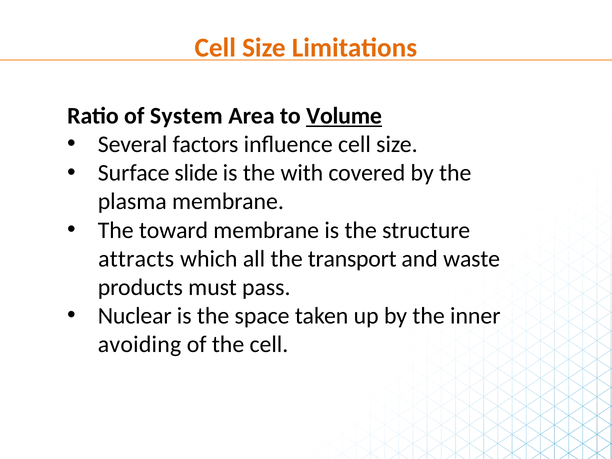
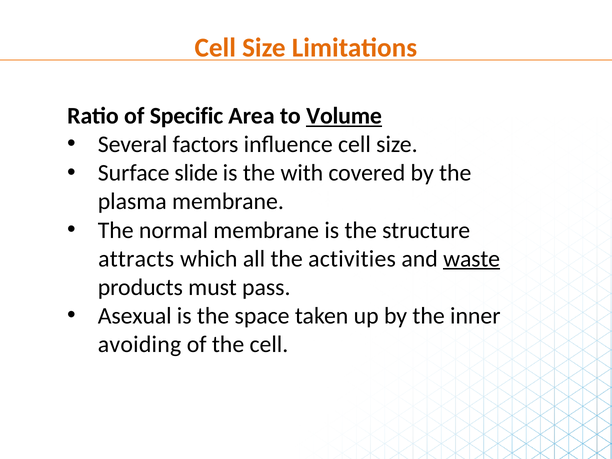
System: System -> Specific (187, 116)
toward: toward -> normal (174, 230)
transport: transport -> activities (352, 259)
waste underline: none -> present (472, 259)
Nuclear: Nuclear -> Asexual (135, 316)
